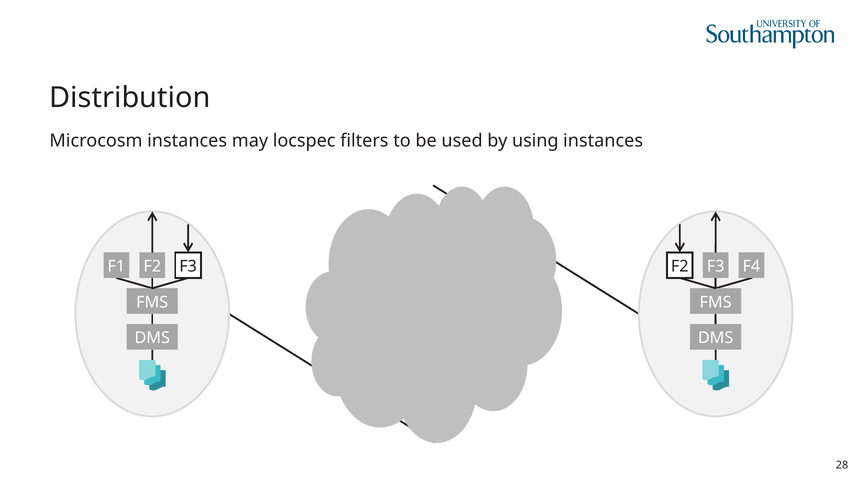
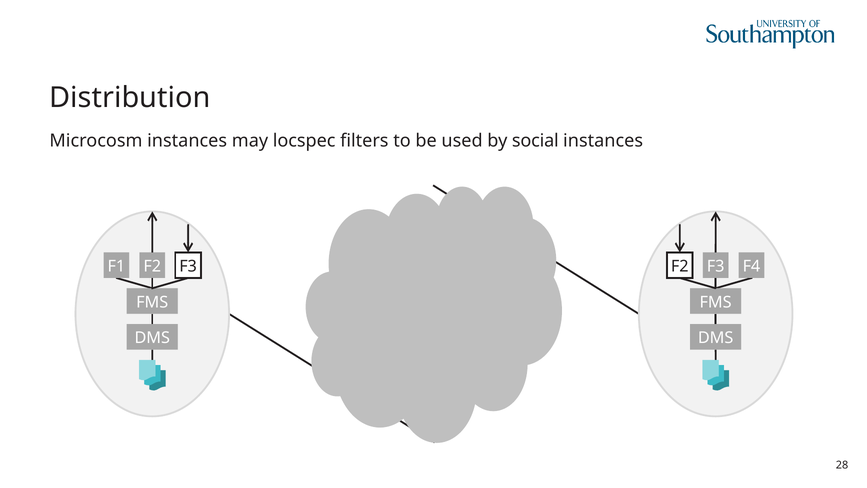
using: using -> social (535, 141)
